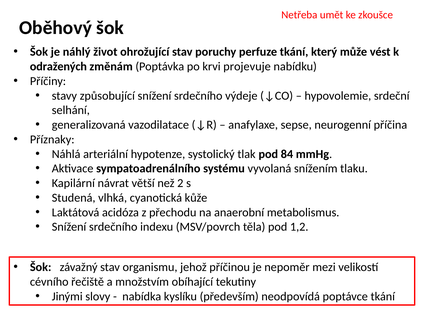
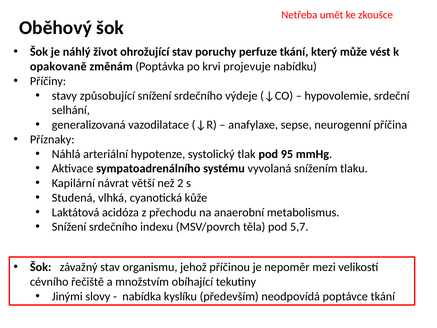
odražených: odražených -> opakovaně (58, 67)
84: 84 -> 95 (287, 154)
1,2: 1,2 -> 5,7 (299, 227)
